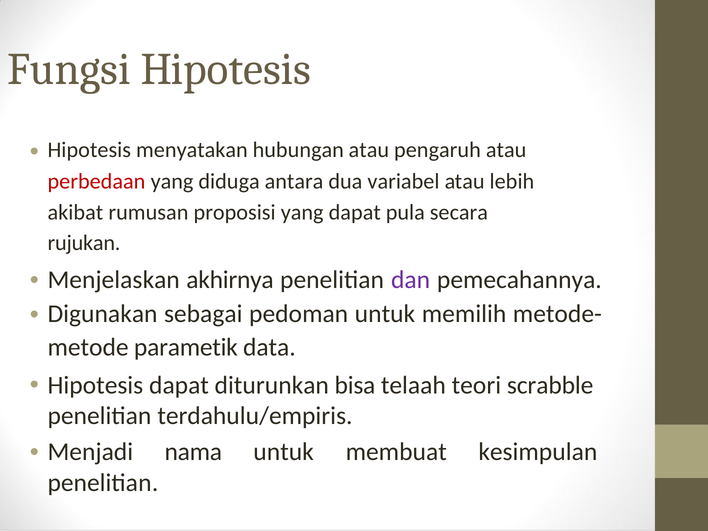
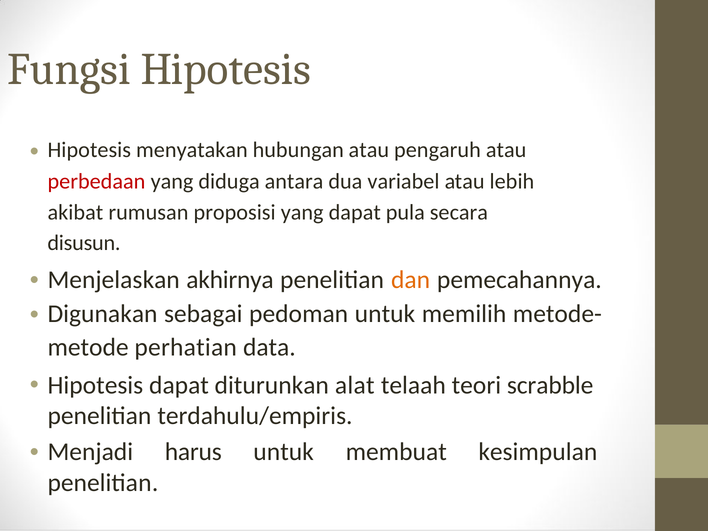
rujukan: rujukan -> disusun (84, 243)
dan colour: purple -> orange (411, 280)
parametik: parametik -> perhatian (186, 347)
bisa: bisa -> alat (355, 385)
nama: nama -> harus (193, 452)
